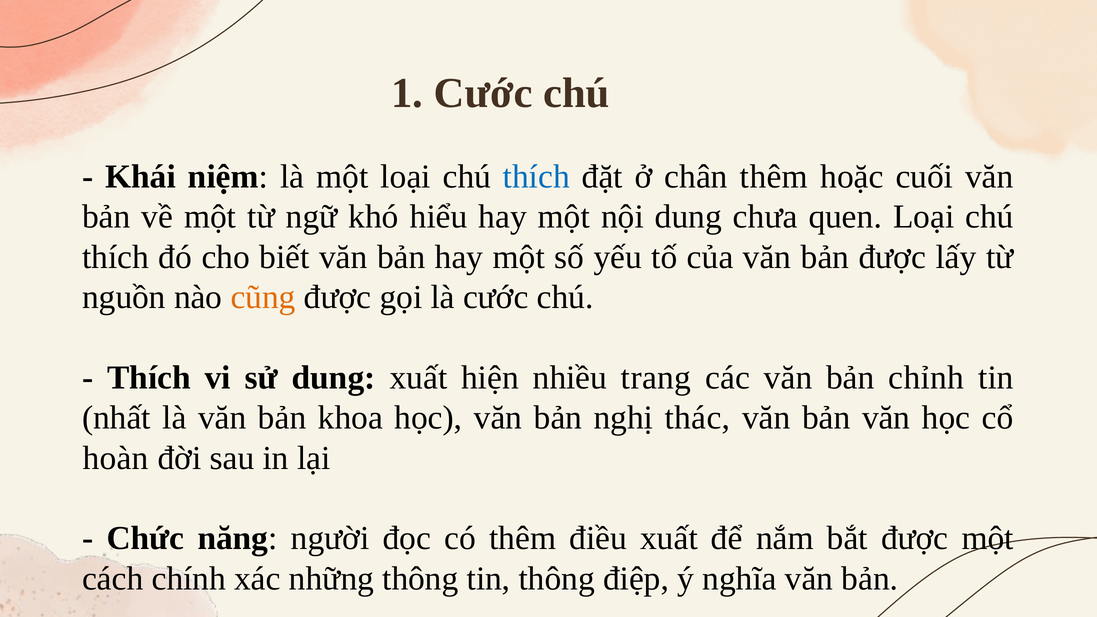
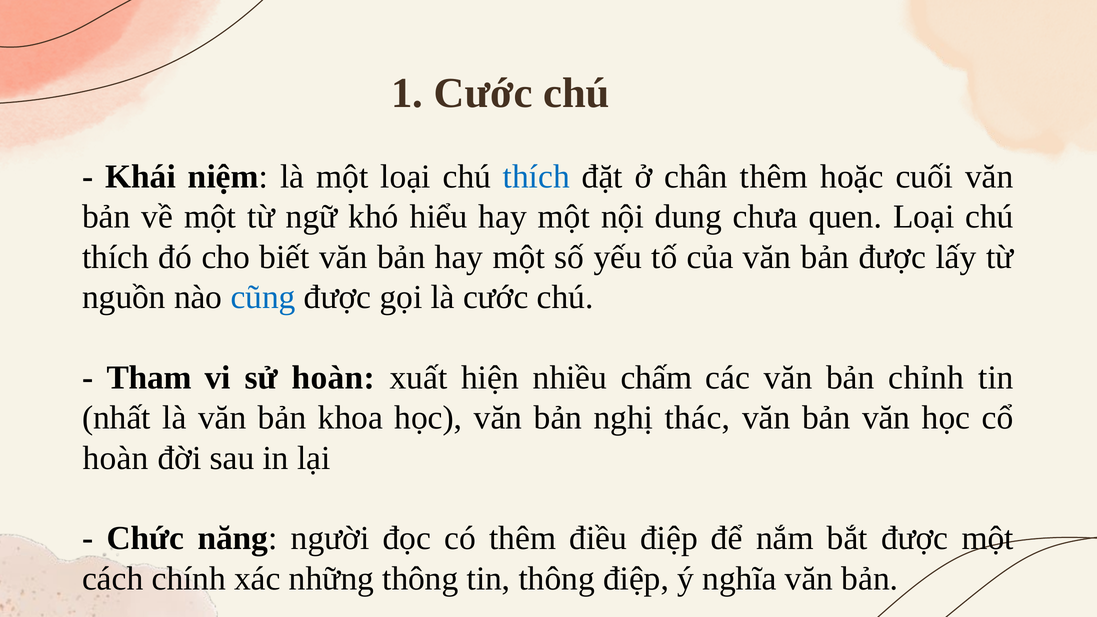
cũng colour: orange -> blue (263, 297)
Thích: Thích -> Tham (149, 378)
sử dung: dung -> hoàn (333, 378)
trang: trang -> chấm (656, 378)
điều xuất: xuất -> điệp (669, 538)
